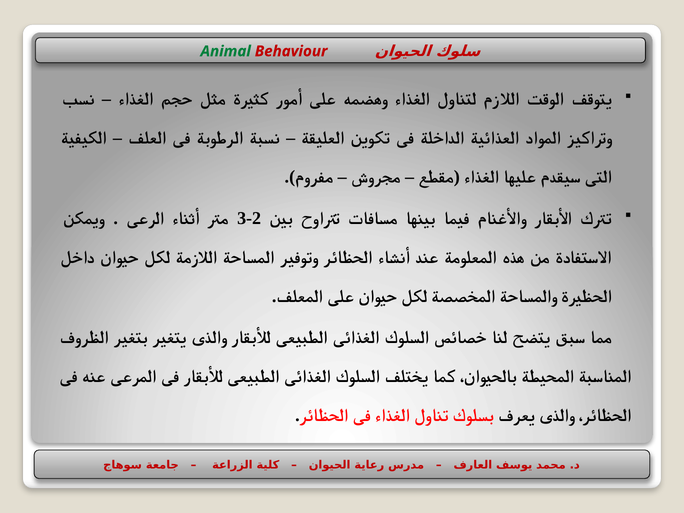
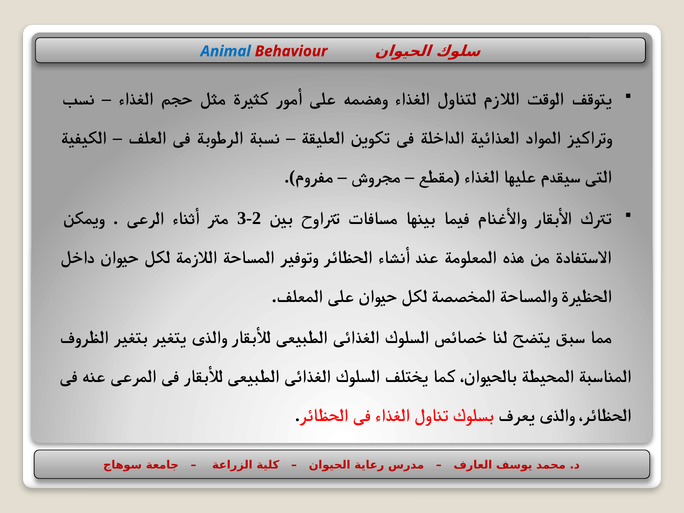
Animal colour: green -> blue (226, 51)
